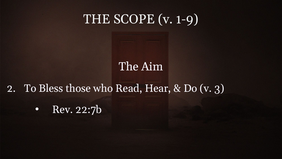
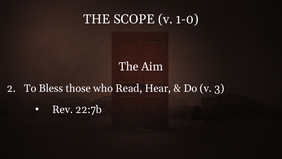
1-9: 1-9 -> 1-0 (187, 19)
